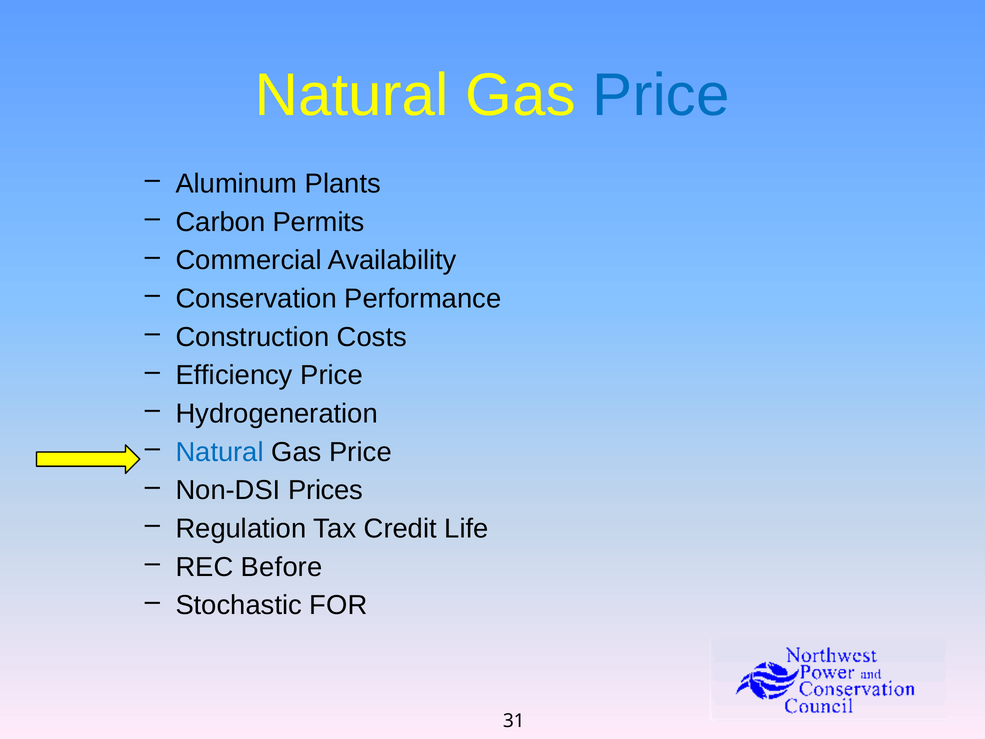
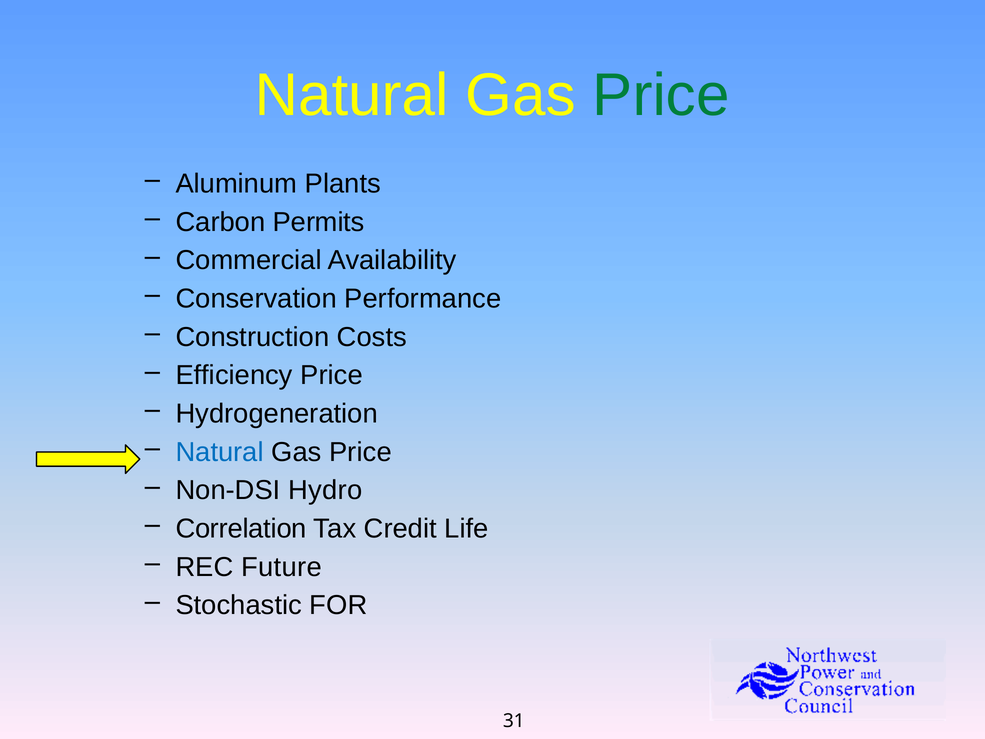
Price colour: blue -> green (661, 95)
Prices: Prices -> Hydro (325, 490)
Regulation: Regulation -> Correlation (241, 529)
Before: Before -> Future (282, 567)
